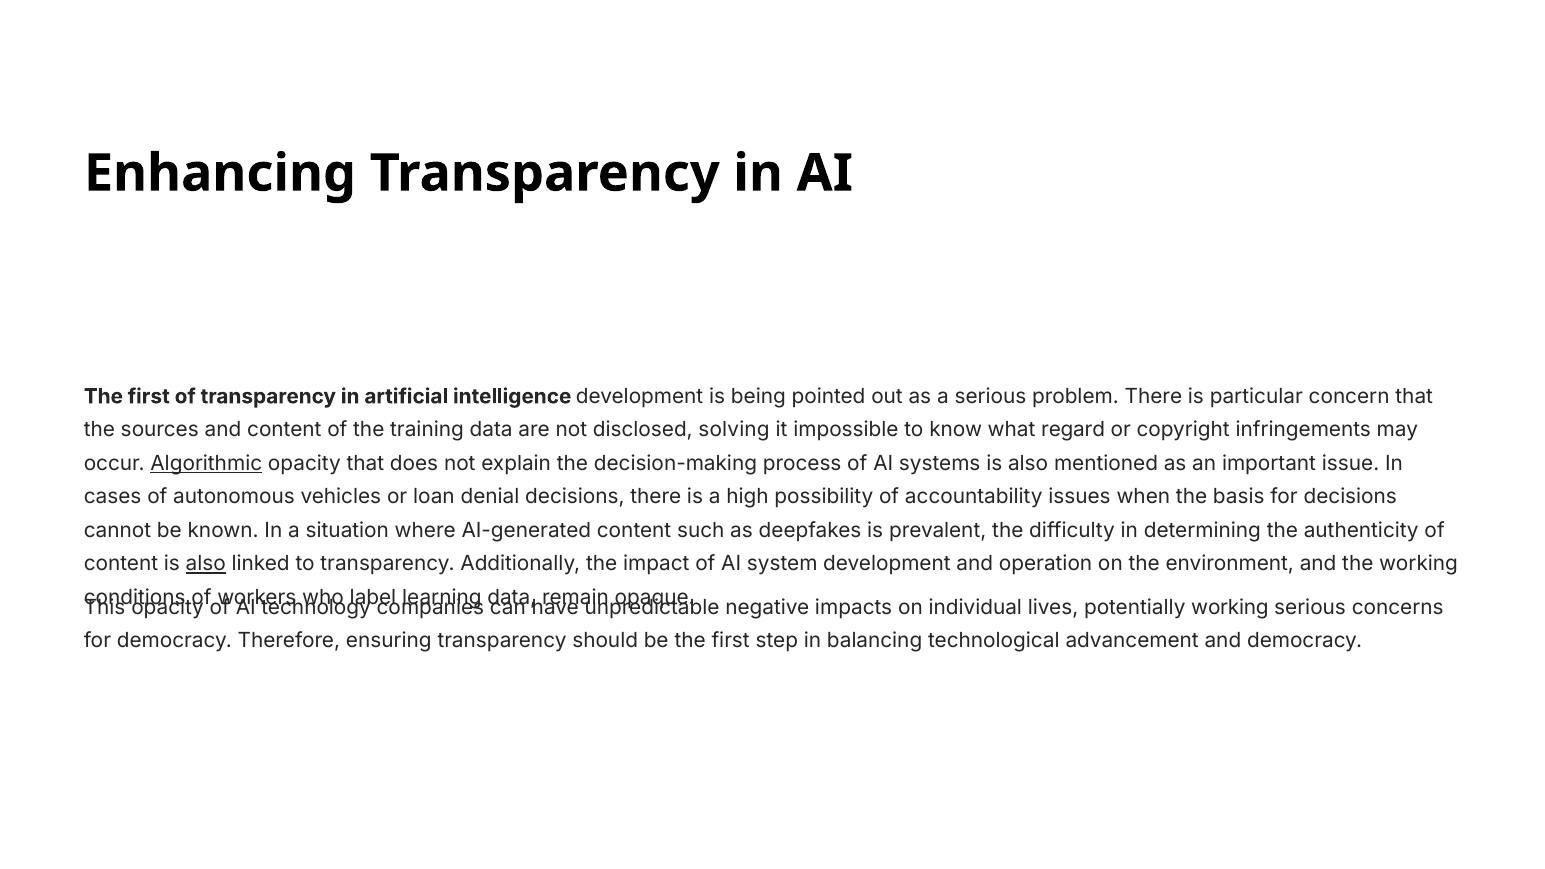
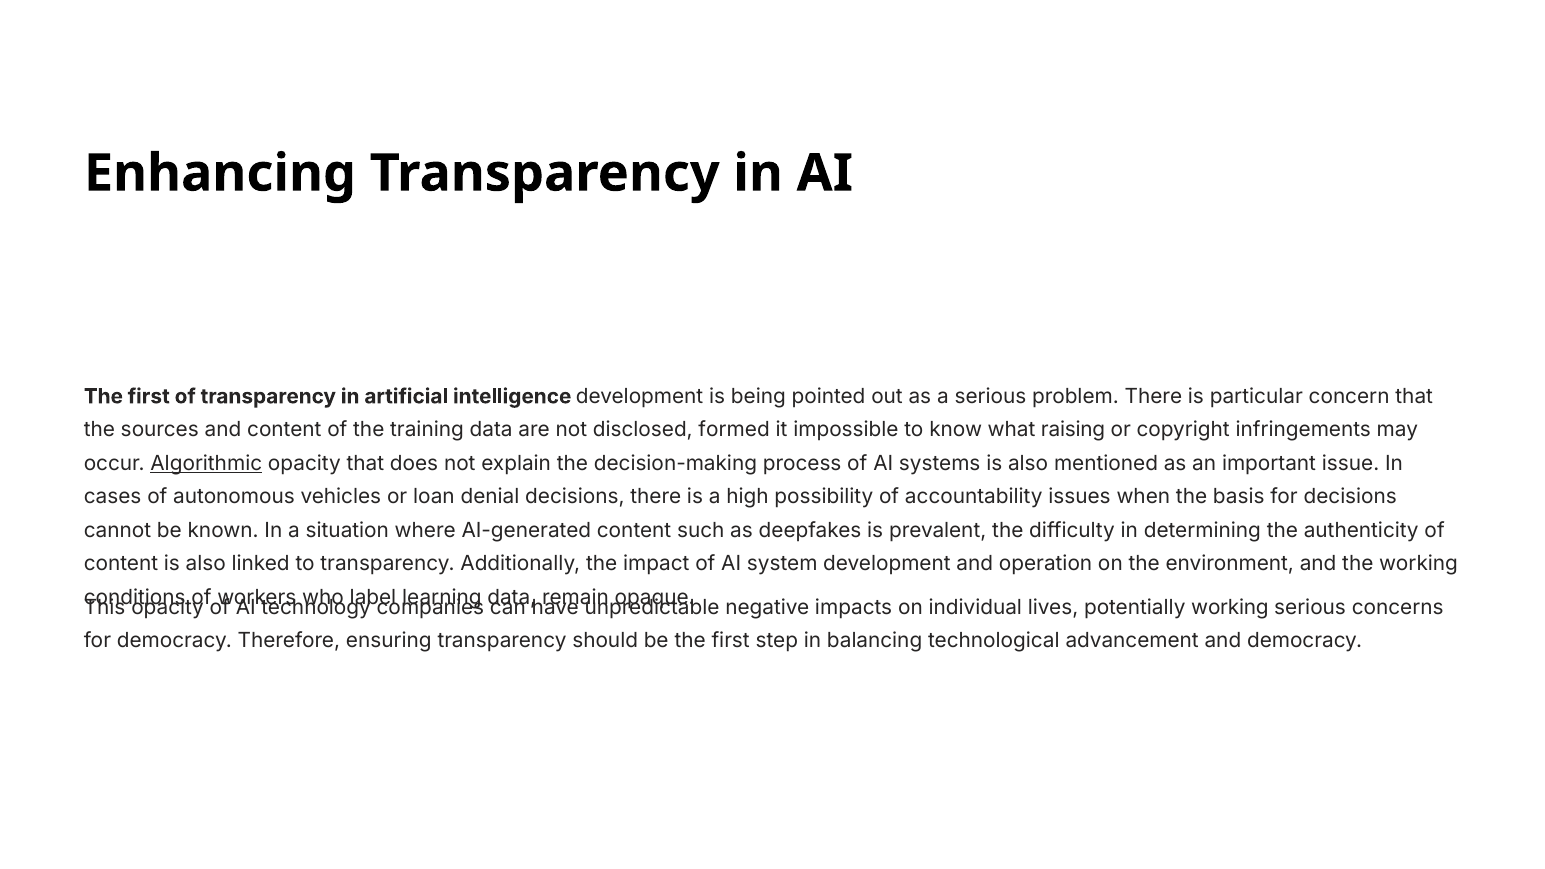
solving: solving -> formed (734, 430)
regard: regard -> raising (1073, 430)
also underline: present -> none (206, 564)
